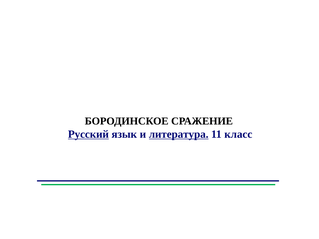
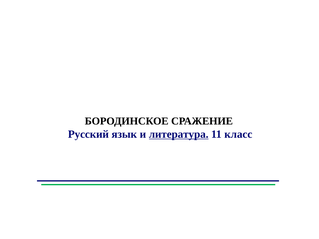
Русский underline: present -> none (88, 134)
